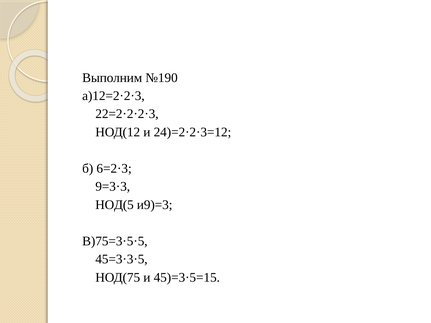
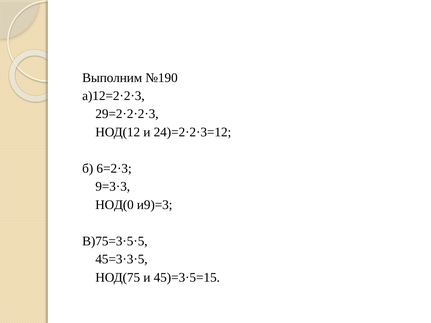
22=2·2·2·3: 22=2·2·2·3 -> 29=2·2·2·3 (127, 114)
НОД(5: НОД(5 -> НОД(0 (115, 205)
